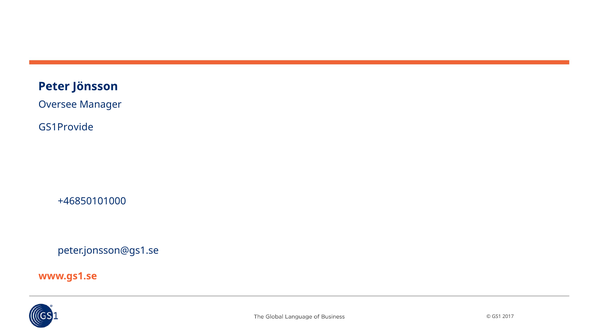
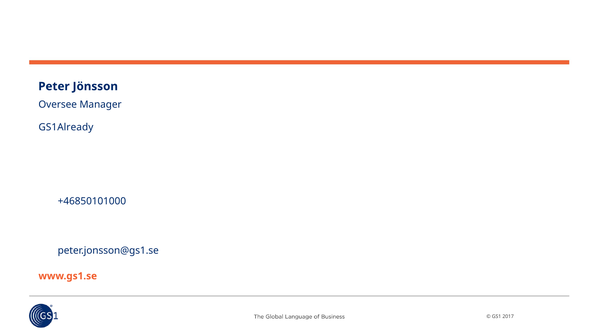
GS1Provide: GS1Provide -> GS1Already (66, 127)
